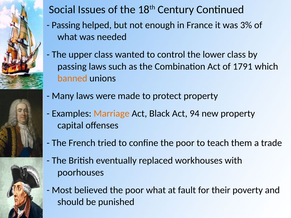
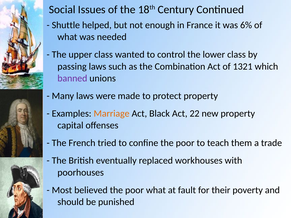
Passing: Passing -> Shuttle (66, 25)
3%: 3% -> 6% (246, 25)
1791: 1791 -> 1321 (243, 67)
banned colour: orange -> purple (72, 78)
94: 94 -> 22 (195, 114)
